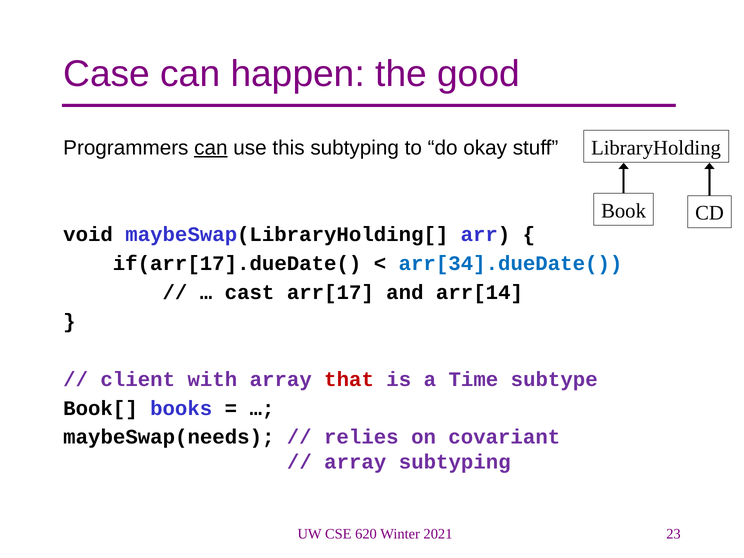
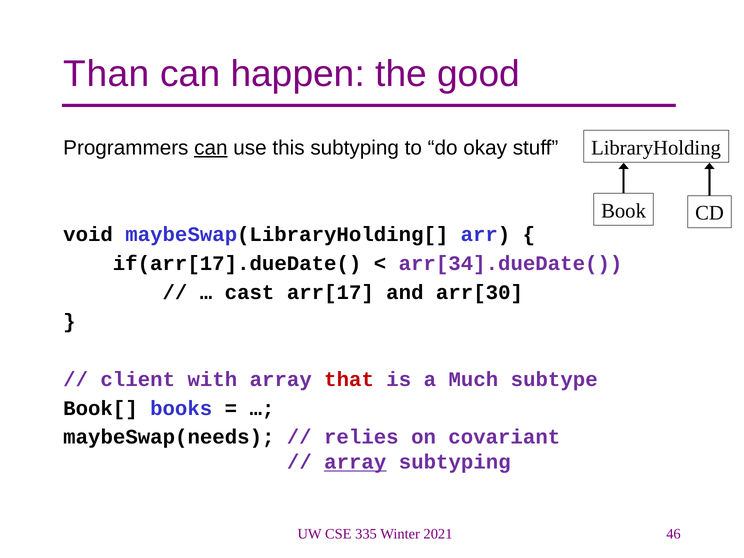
Case: Case -> Than (106, 74)
arr[34].dueDate( colour: blue -> purple (510, 264)
arr[14: arr[14 -> arr[30 (479, 292)
Time: Time -> Much (473, 379)
array underline: none -> present (355, 462)
620: 620 -> 335 (366, 534)
23: 23 -> 46 (673, 534)
